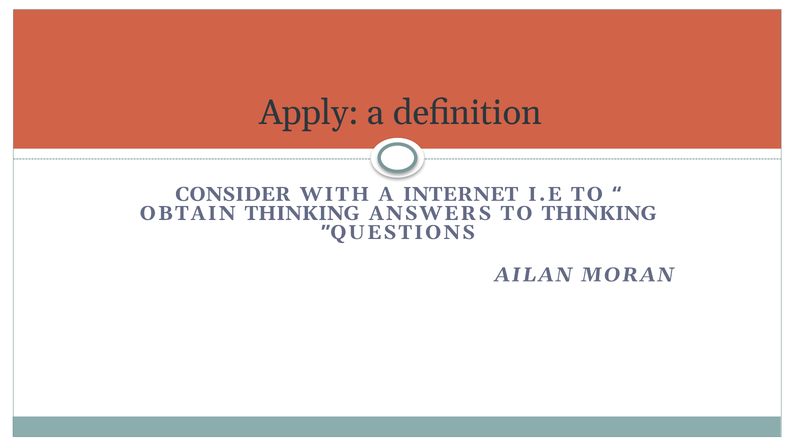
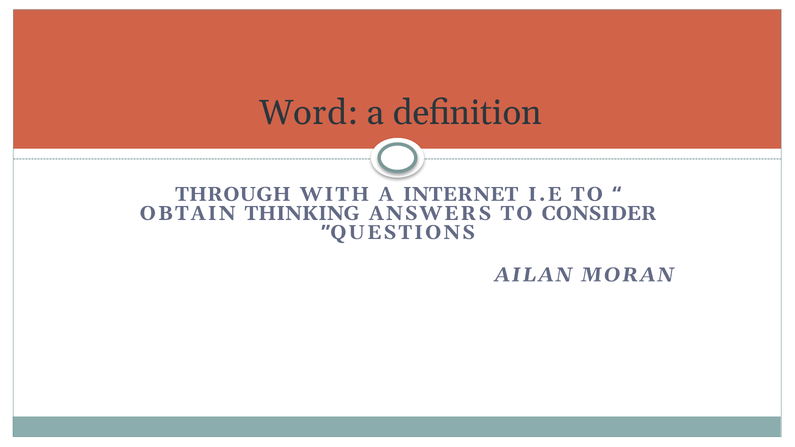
Apply: Apply -> Word (309, 113)
CONSIDER: CONSIDER -> THROUGH (233, 194)
TO THINKING: THINKING -> CONSIDER (599, 213)
